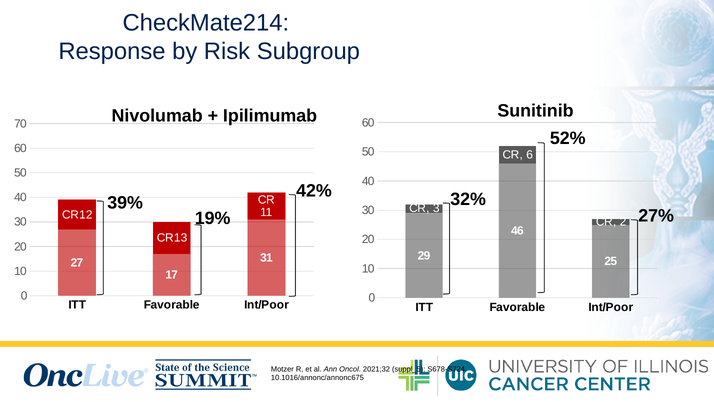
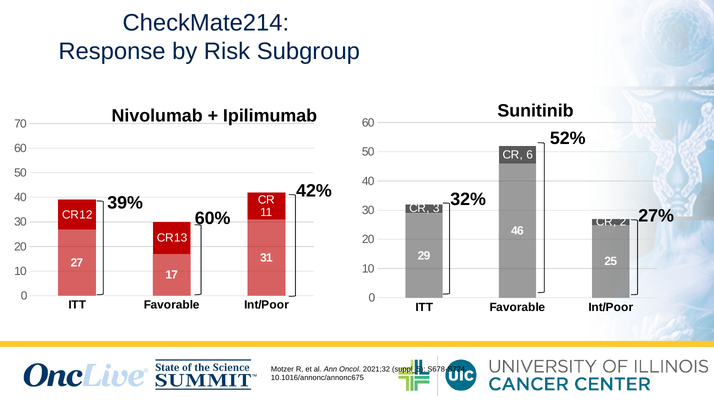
19%: 19% -> 60% (213, 219)
